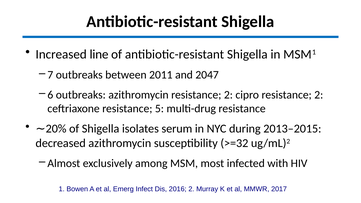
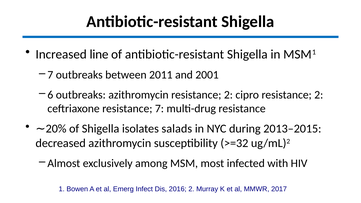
2047: 2047 -> 2001 (207, 75)
resistance 5: 5 -> 7 (159, 109)
serum: serum -> salads (177, 129)
